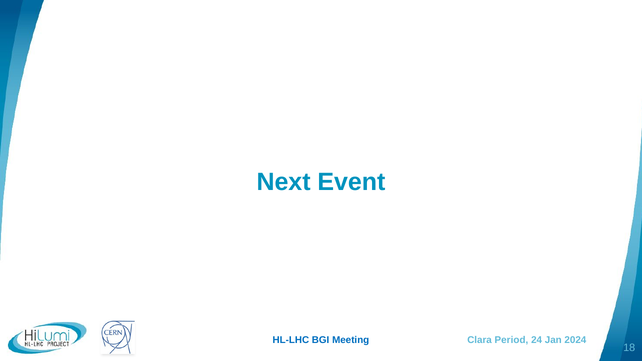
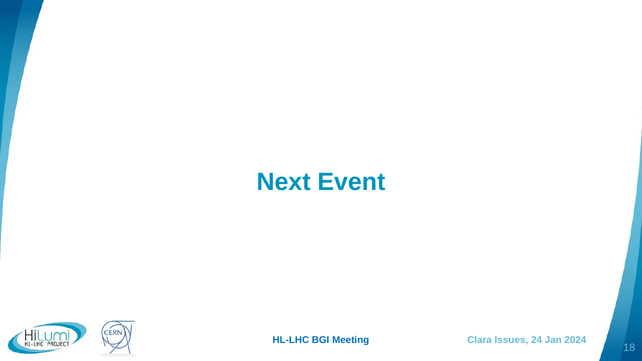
Period: Period -> Issues (511, 340)
